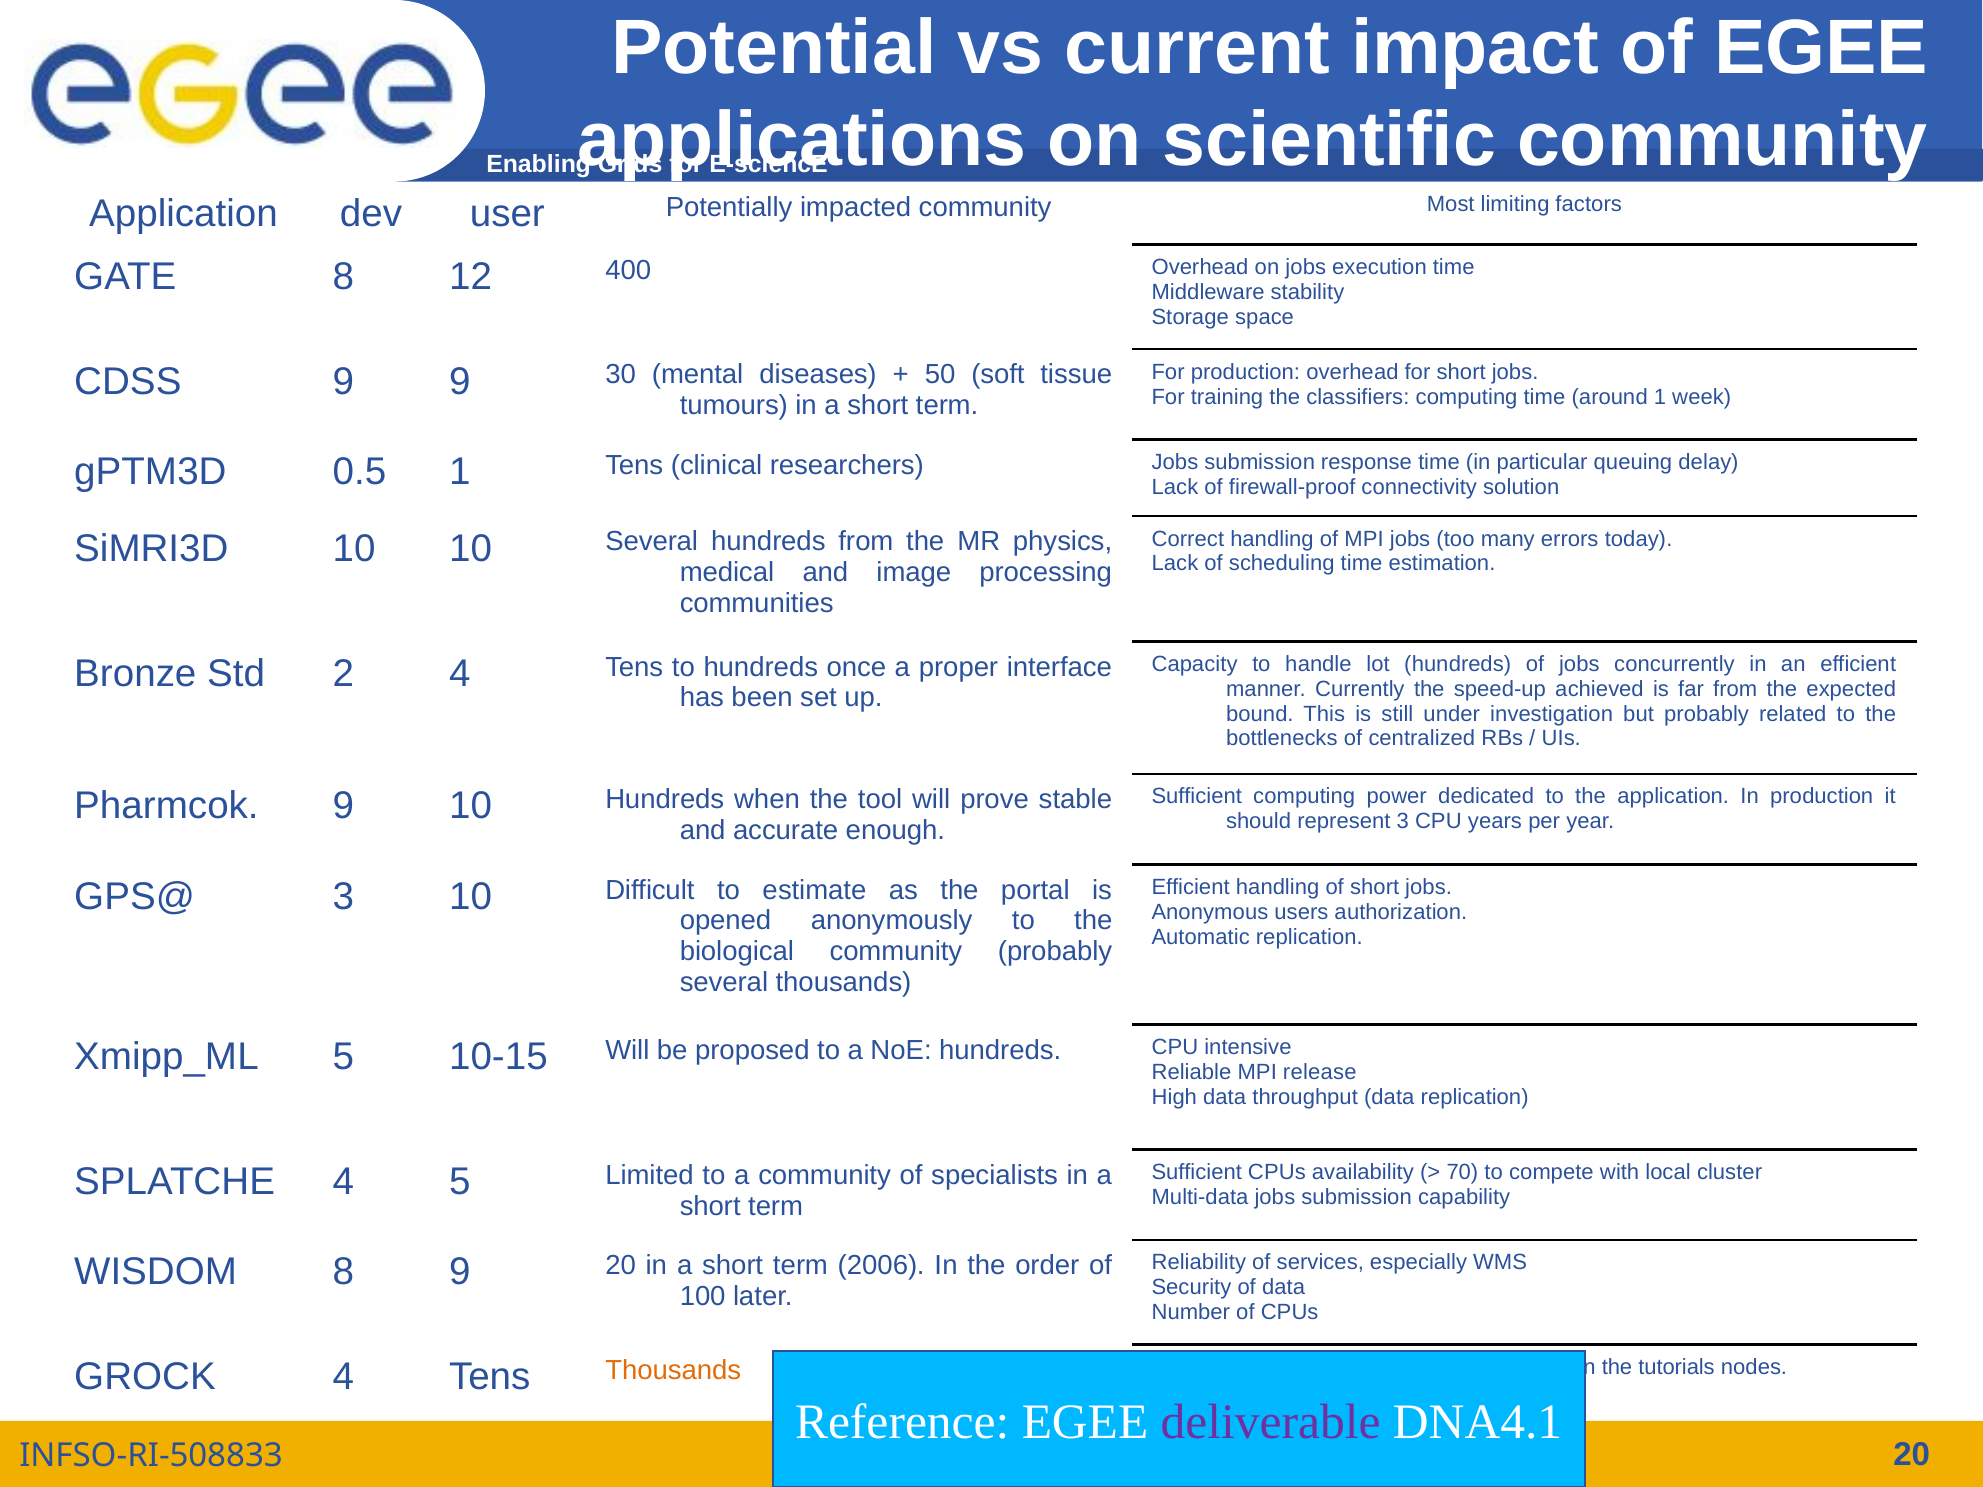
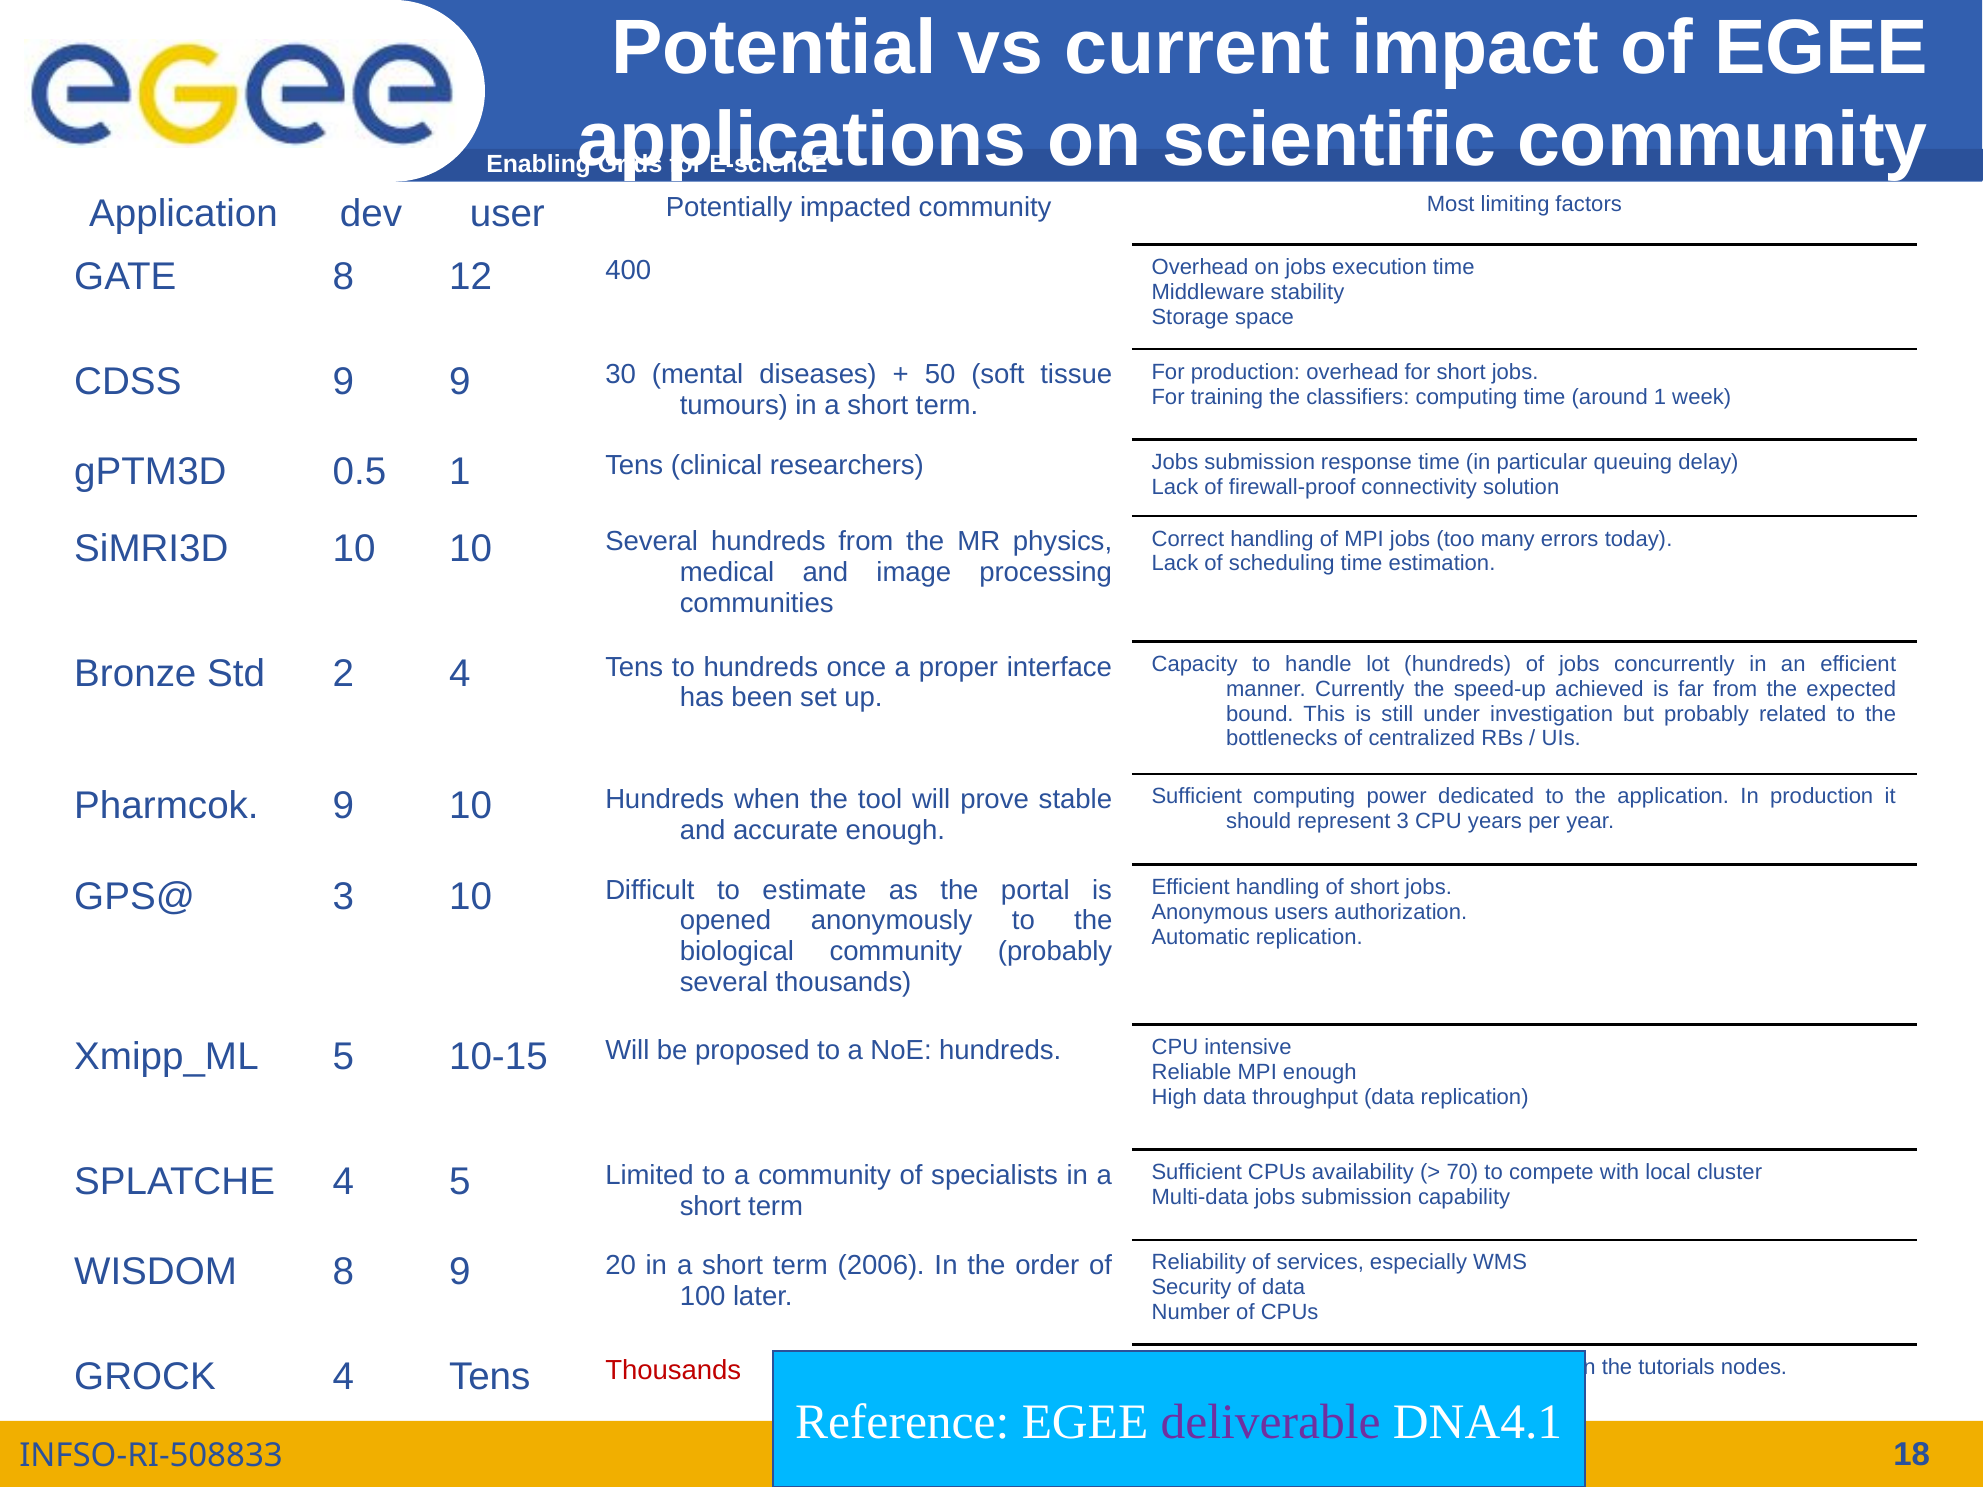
MPI release: release -> enough (1320, 1072)
Thousands colour: orange -> red (673, 1370)
20: 20 -> 18 (1912, 1455)
